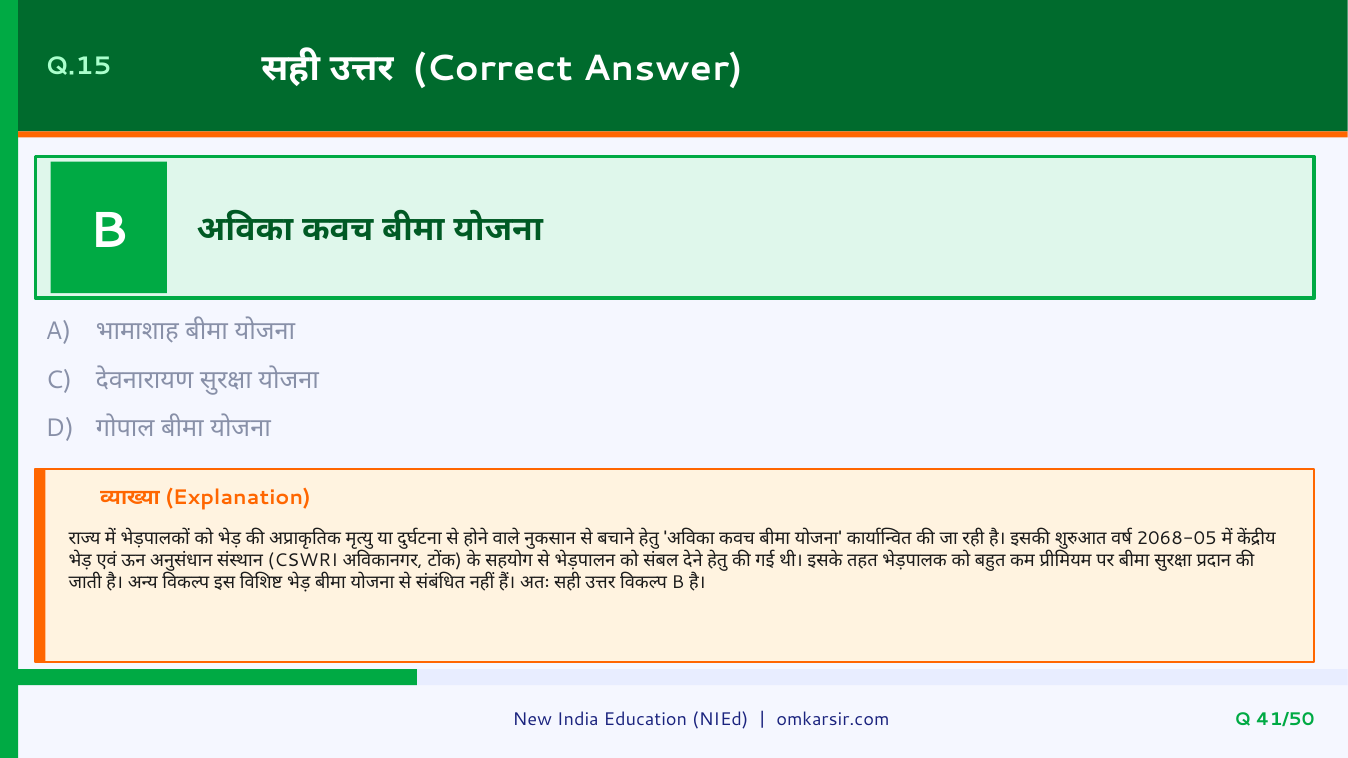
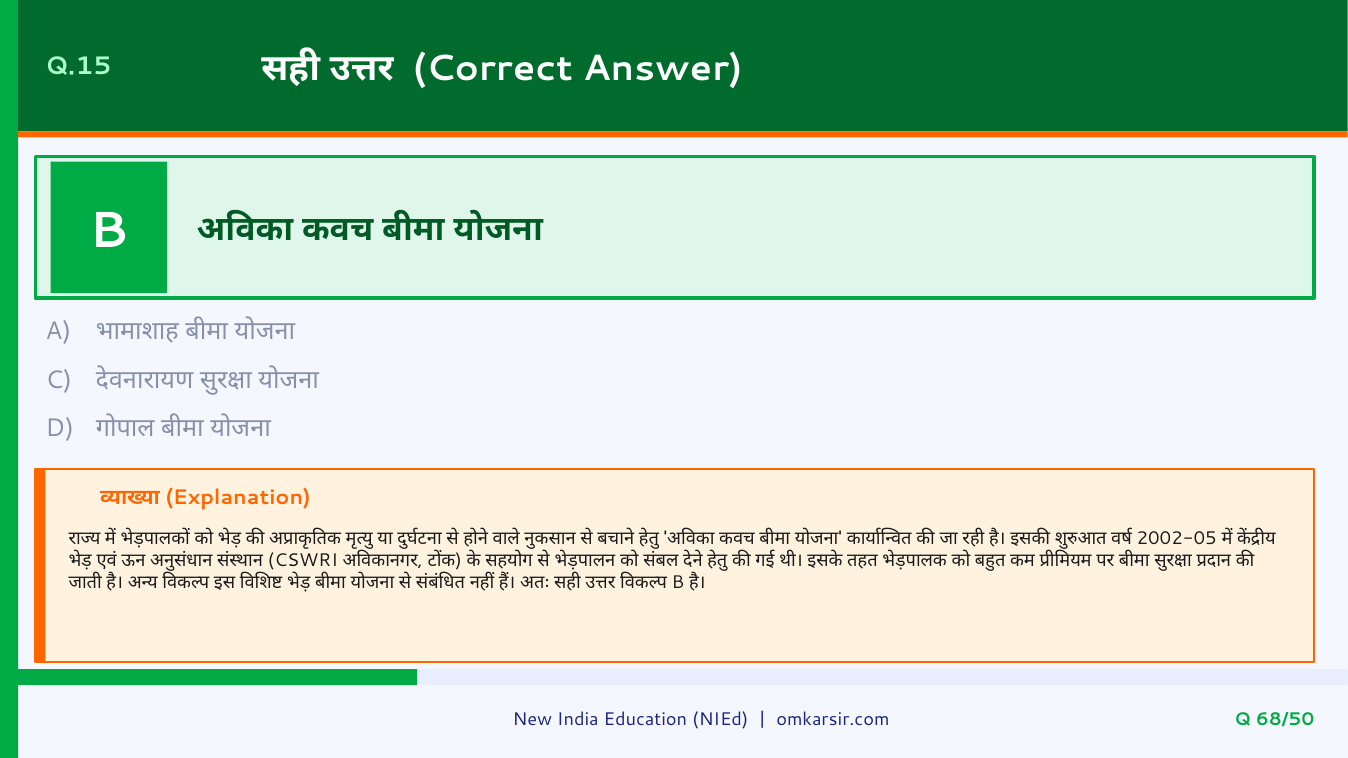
2068-05: 2068-05 -> 2002-05 (1177, 539)
41/50: 41/50 -> 68/50 (1285, 720)
